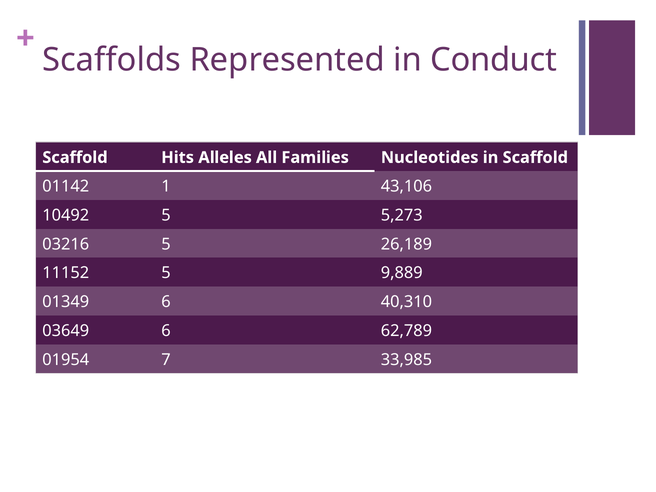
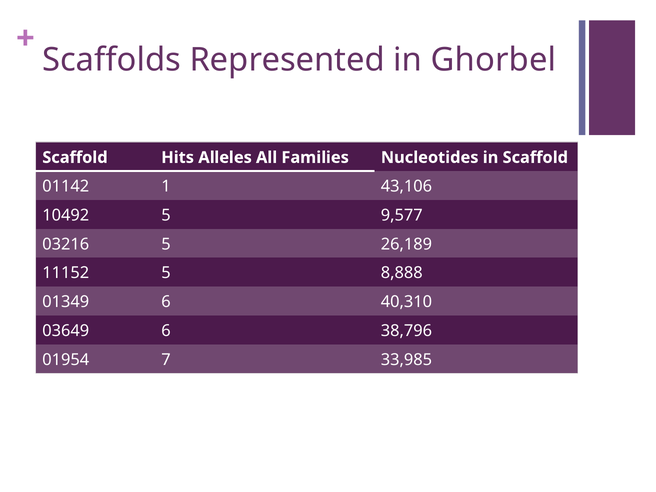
Conduct: Conduct -> Ghorbel (493, 60)
5,273: 5,273 -> 9,577 (402, 215)
9,889: 9,889 -> 8,888 (402, 273)
62,789: 62,789 -> 38,796 (406, 331)
